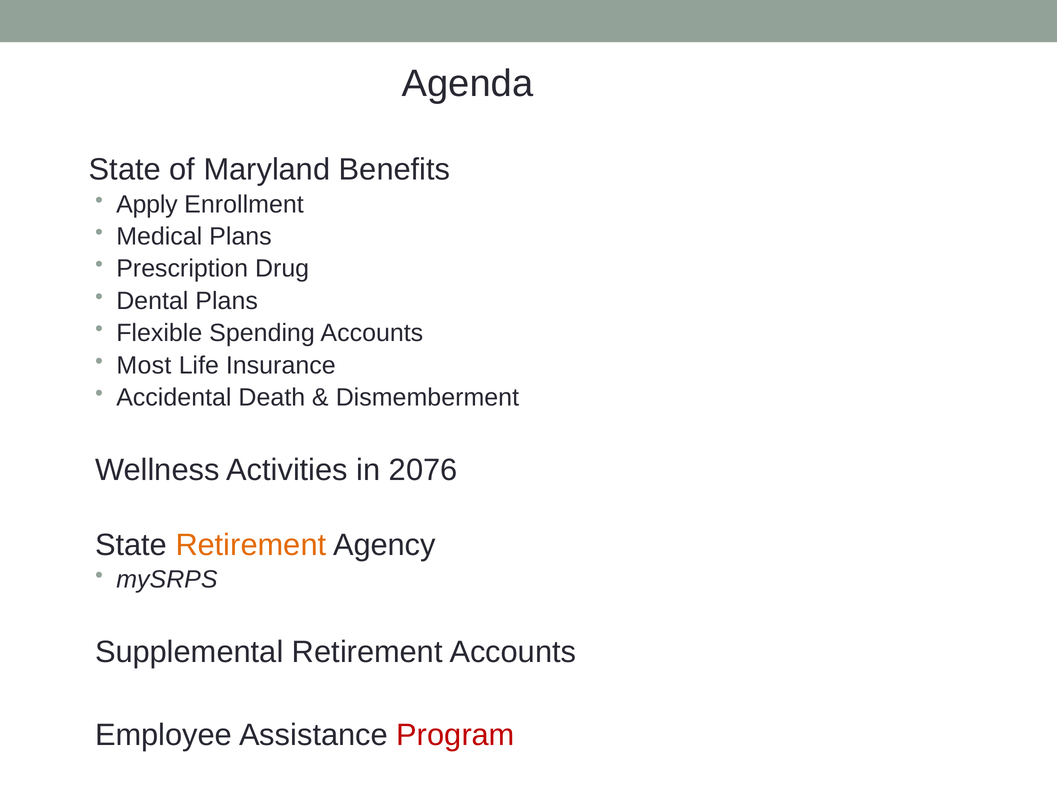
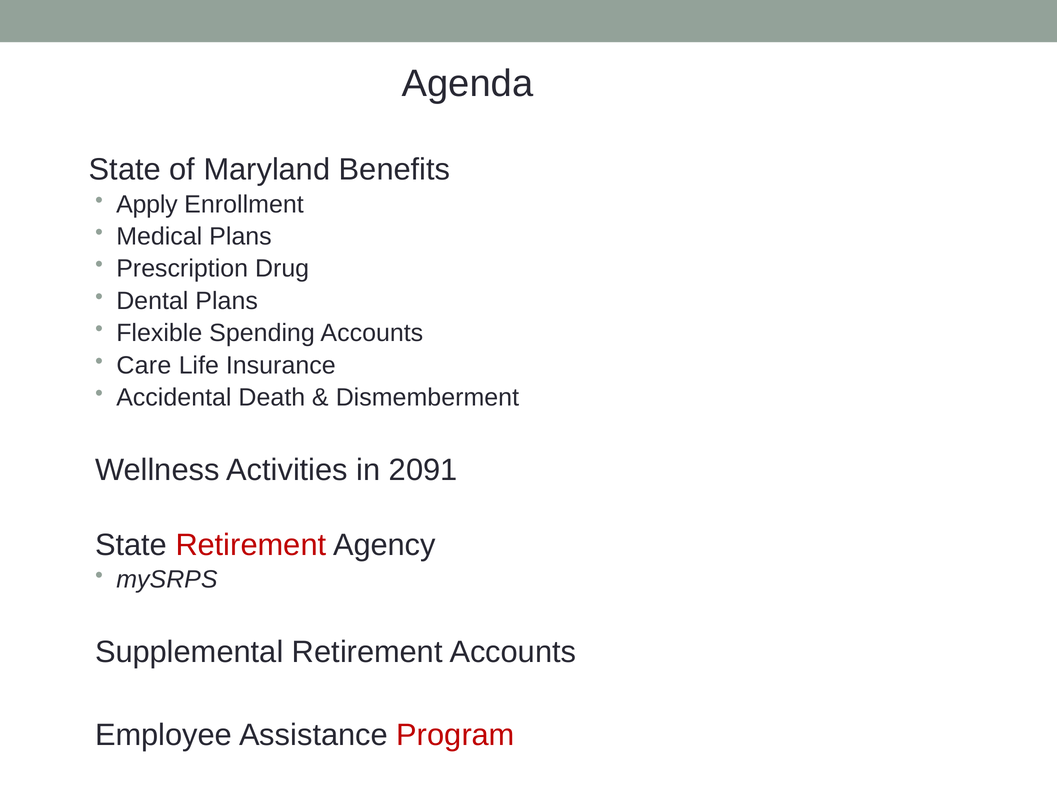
Most: Most -> Care (144, 365)
2076: 2076 -> 2091 (423, 470)
Retirement colour: orange -> red (251, 545)
